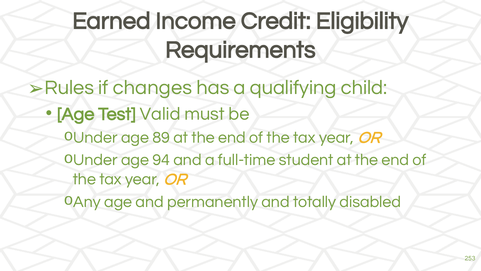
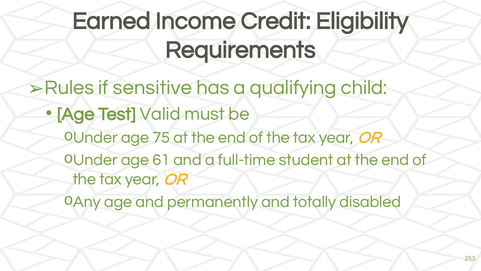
changes: changes -> sensitive (152, 87)
89: 89 -> 75 (161, 137)
94: 94 -> 61 (161, 160)
